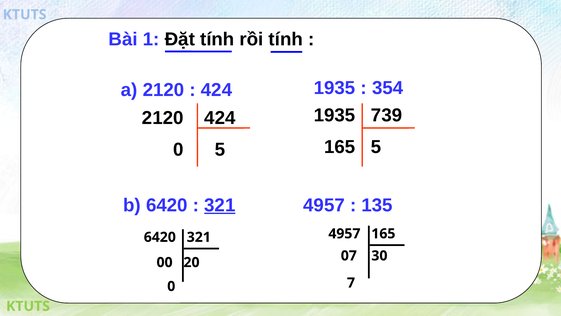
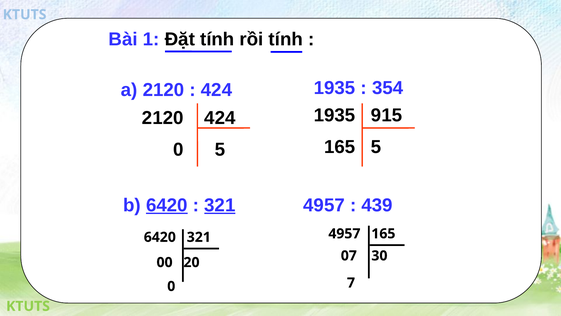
739: 739 -> 915 (387, 115)
6420 underline: none -> present (167, 205)
135: 135 -> 439 (377, 205)
